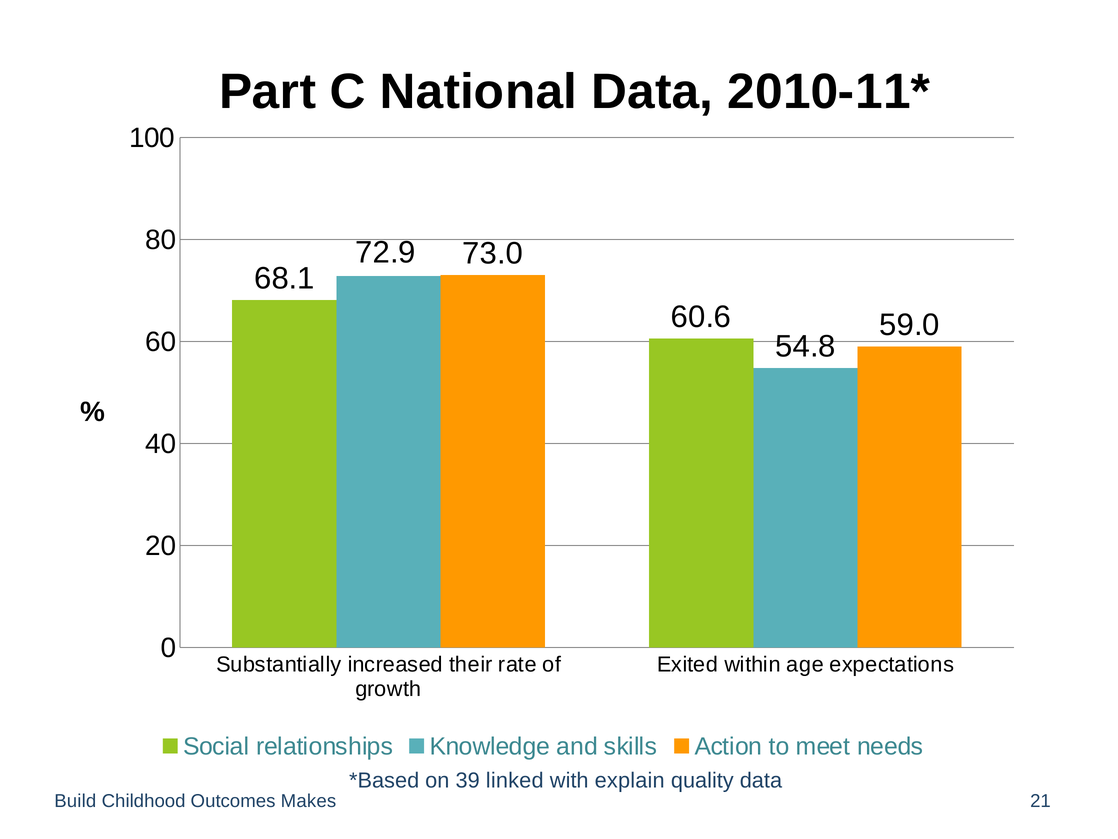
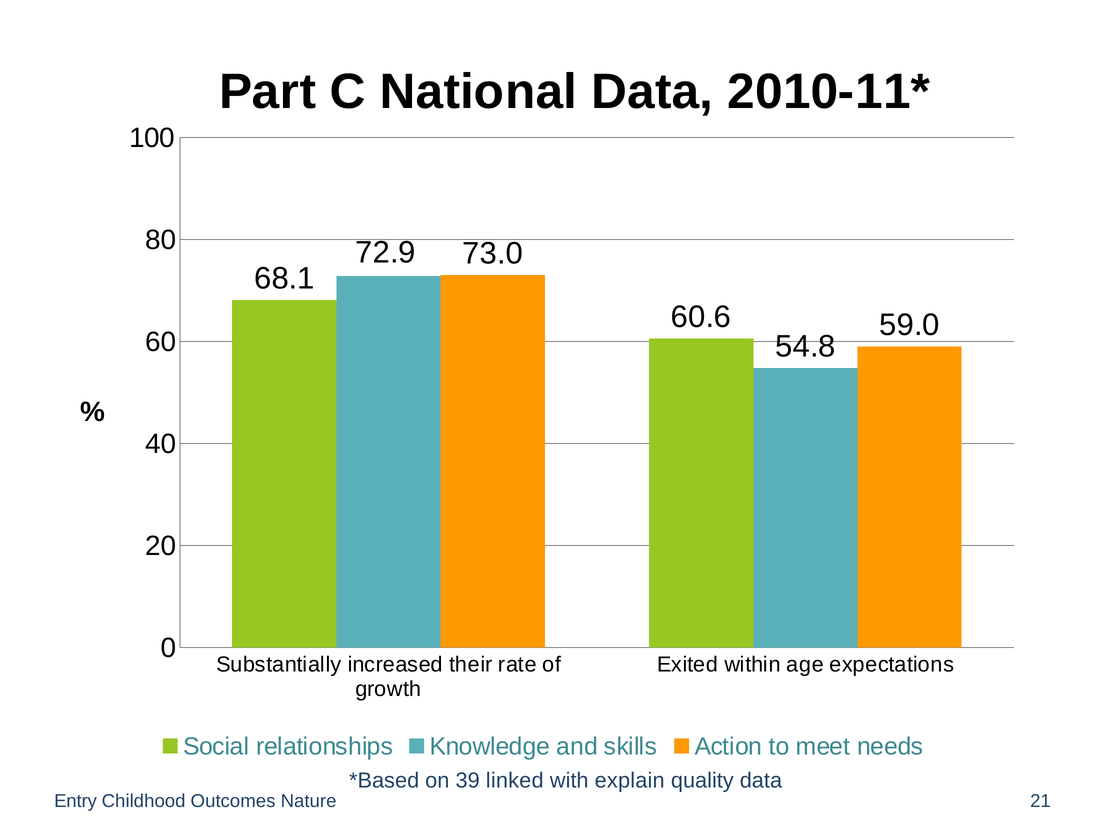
Build: Build -> Entry (75, 801)
Makes: Makes -> Nature (309, 801)
